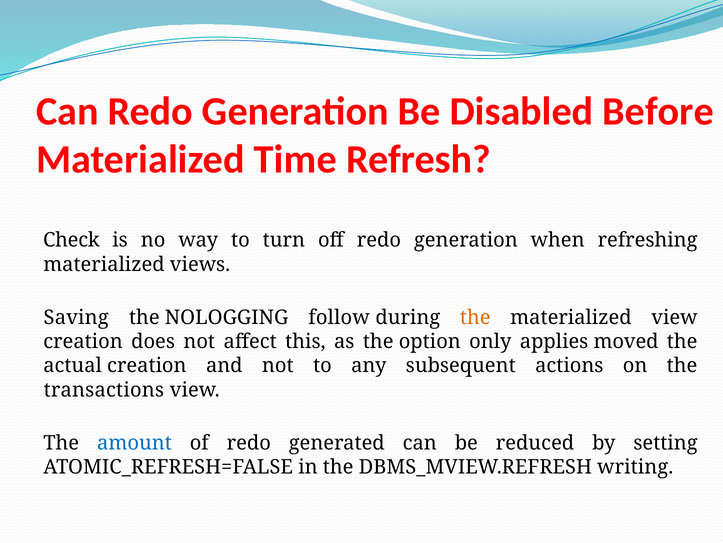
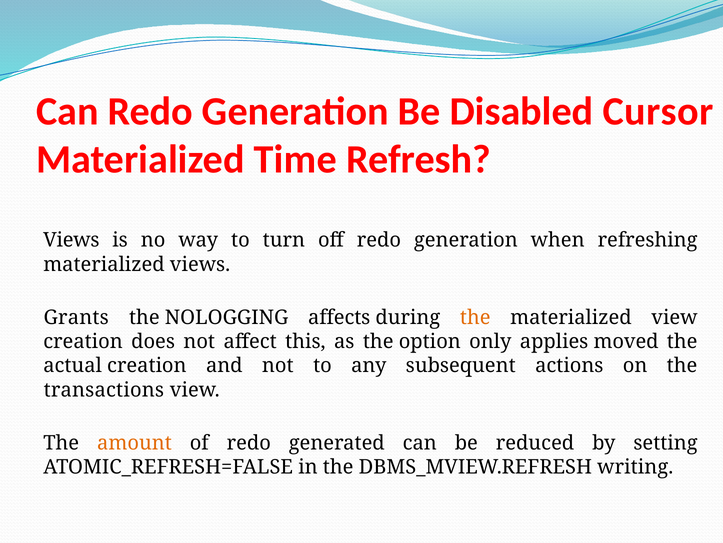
Before: Before -> Cursor (658, 111)
Check: Check -> Views (71, 240)
Saving: Saving -> Grants (76, 317)
follow: follow -> affects (339, 317)
amount colour: blue -> orange (134, 442)
